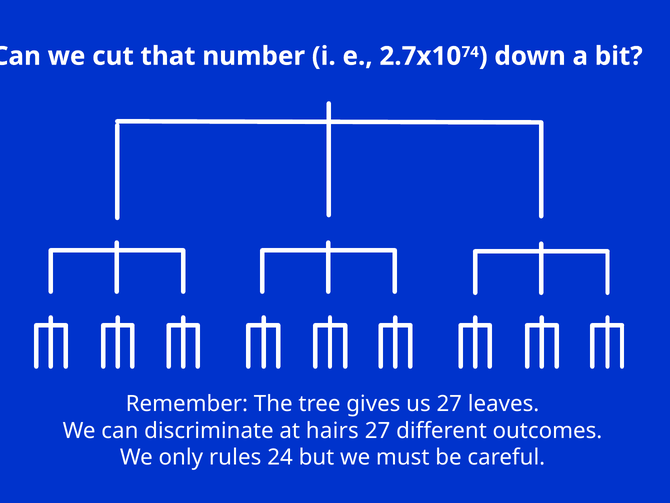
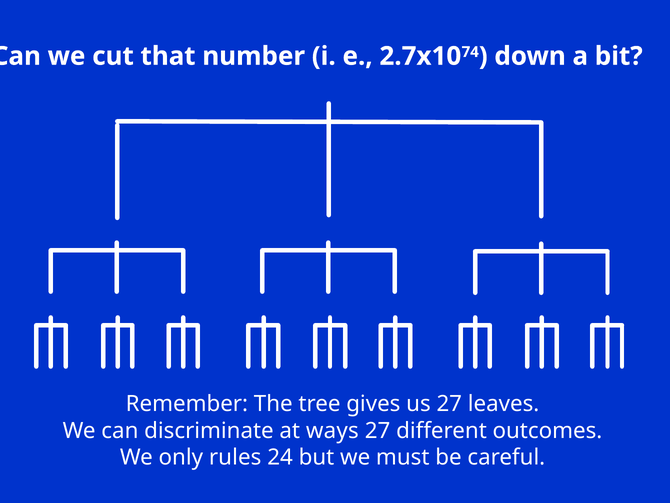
hairs: hairs -> ways (332, 430)
